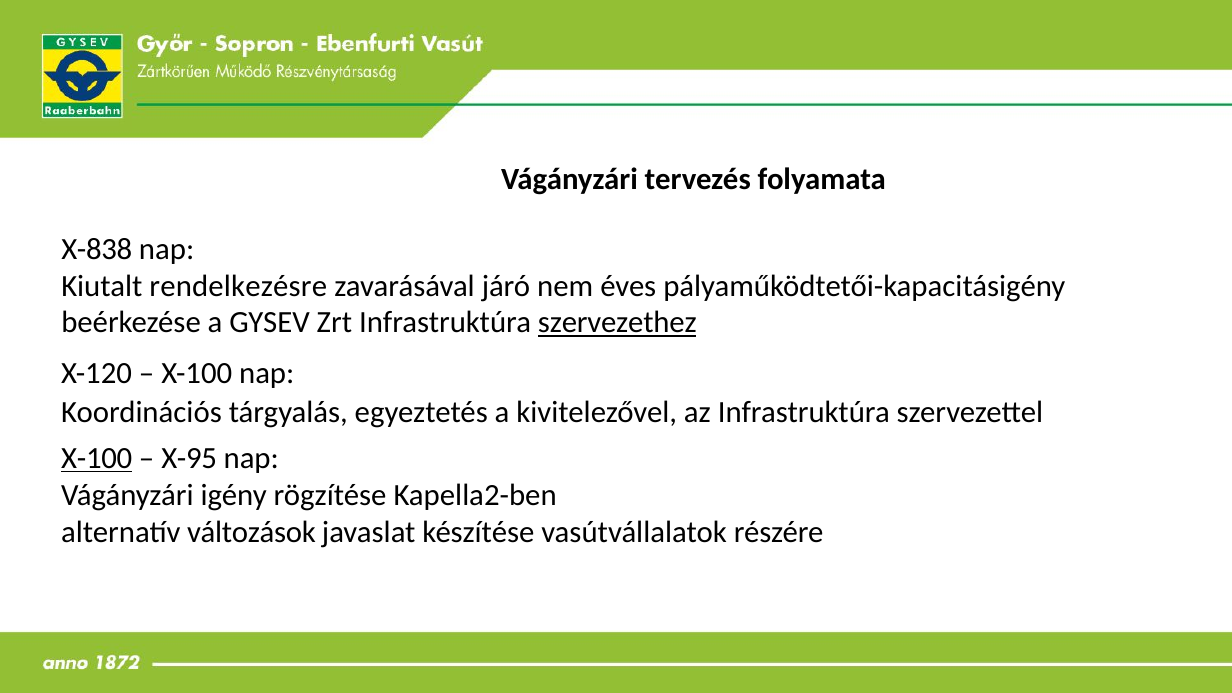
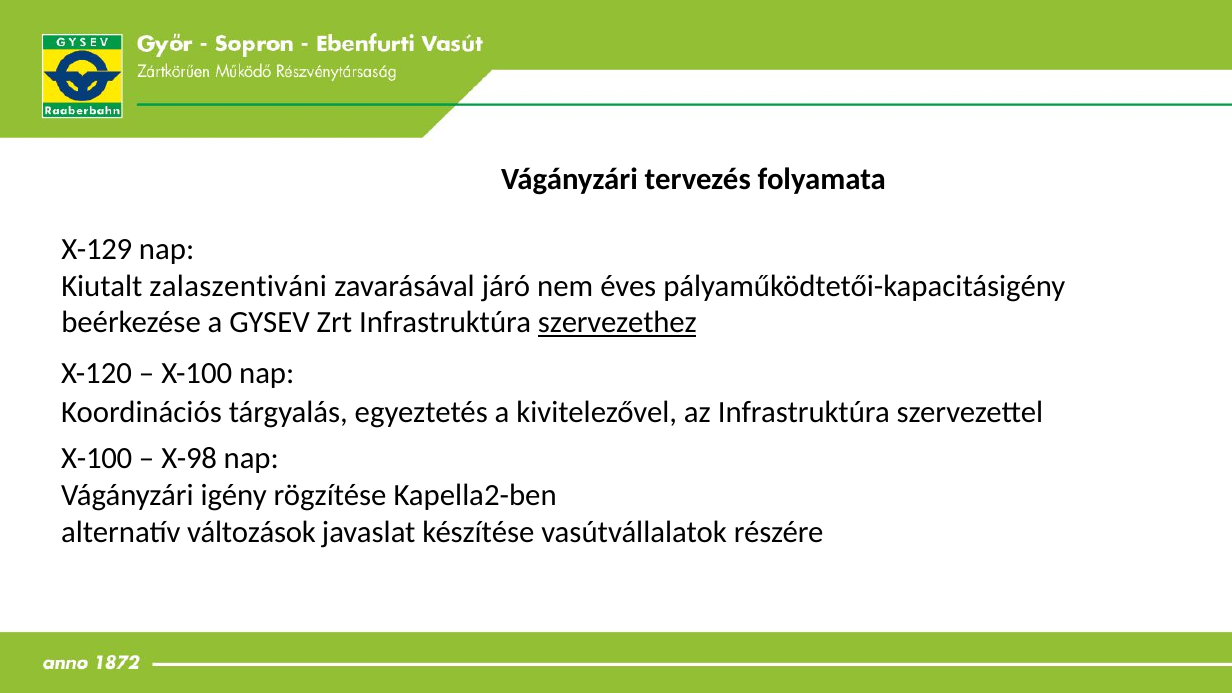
X-838: X-838 -> X-129 (97, 249)
rendelkezésre: rendelkezésre -> zalaszentiváni (238, 286)
X-100 underline: present -> none (97, 458)
X-95: X-95 -> X-98 (189, 458)
